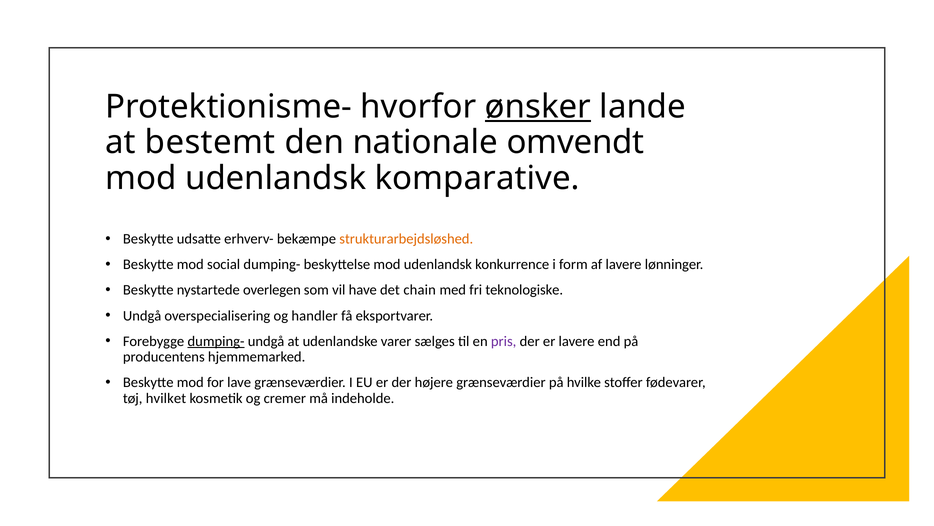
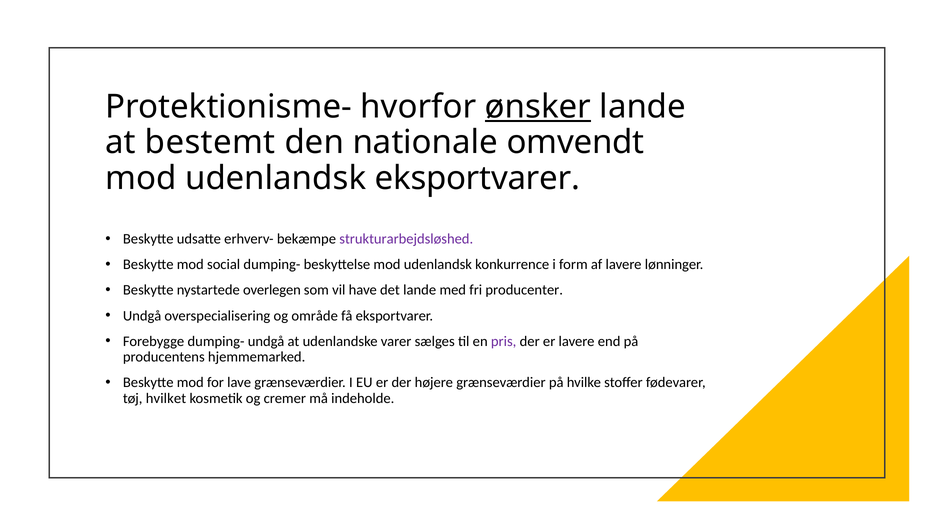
udenlandsk komparative: komparative -> eksportvarer (477, 178)
strukturarbejdsløshed colour: orange -> purple (406, 239)
det chain: chain -> lande (420, 290)
teknologiske: teknologiske -> producenter (524, 290)
handler: handler -> område (315, 315)
dumping- underline: present -> none (216, 341)
